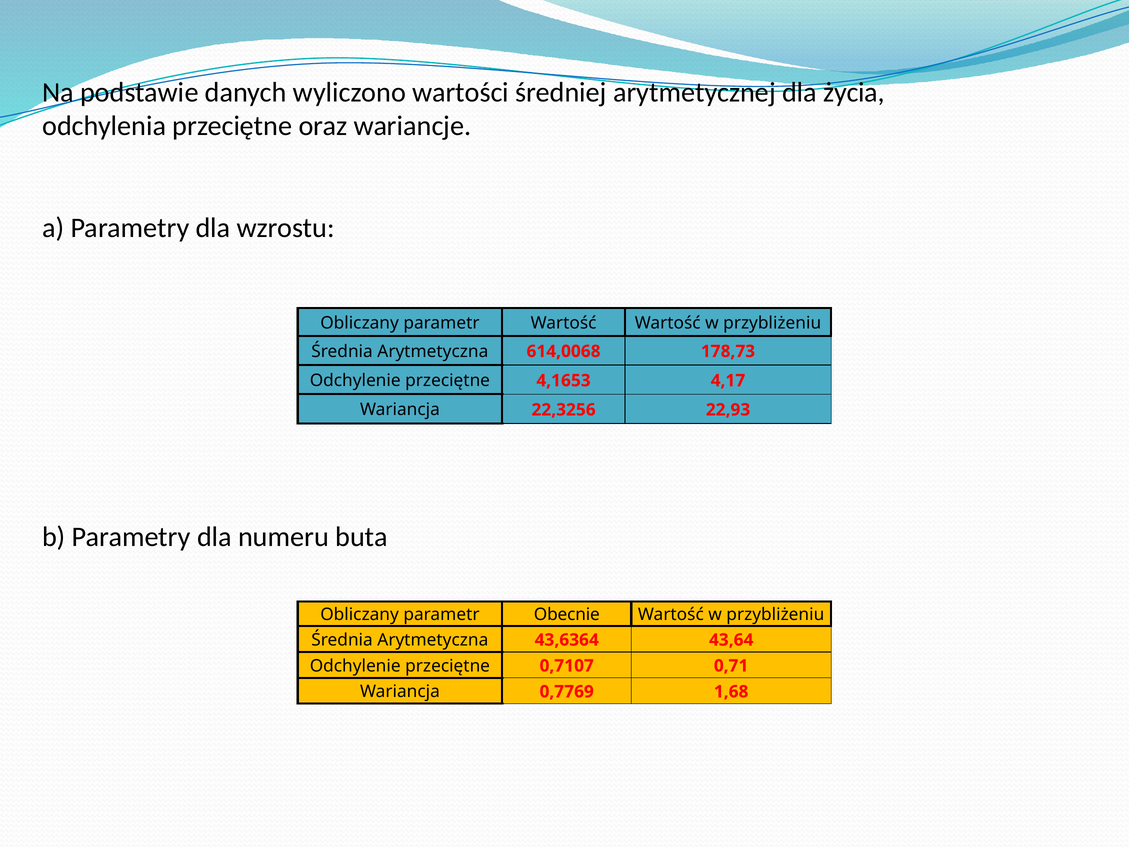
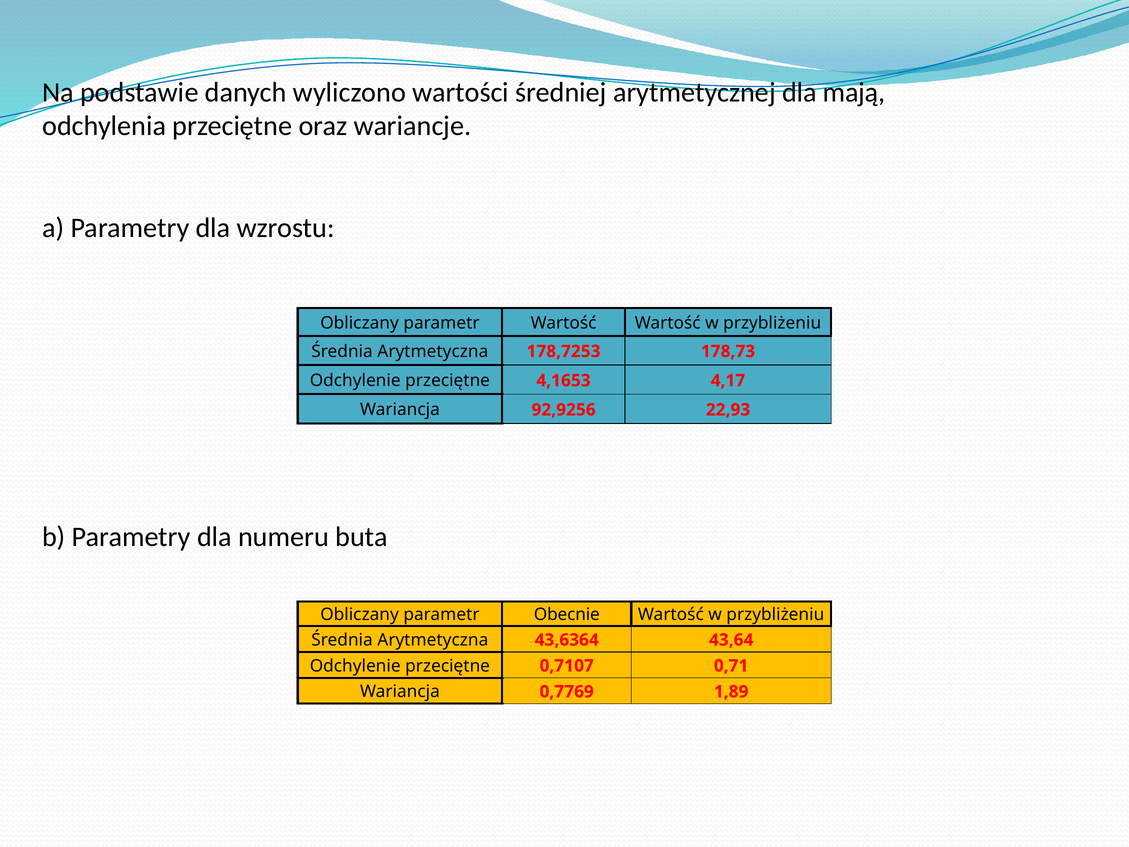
życia: życia -> mają (854, 92)
614,0068: 614,0068 -> 178,7253 (564, 351)
22,3256: 22,3256 -> 92,9256 (564, 410)
1,68: 1,68 -> 1,89 (731, 691)
